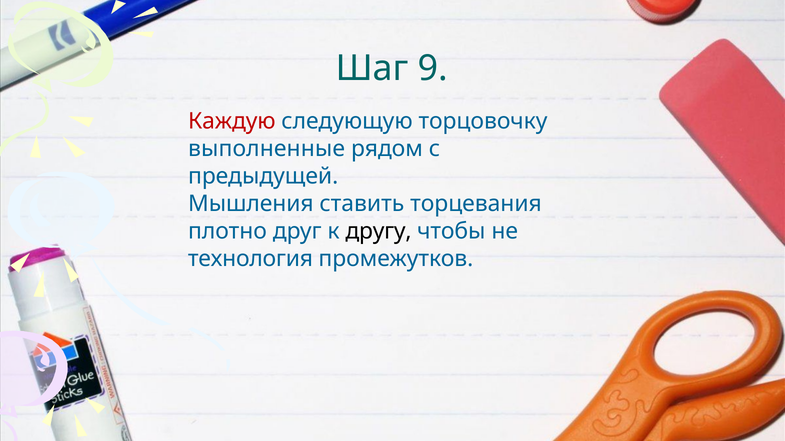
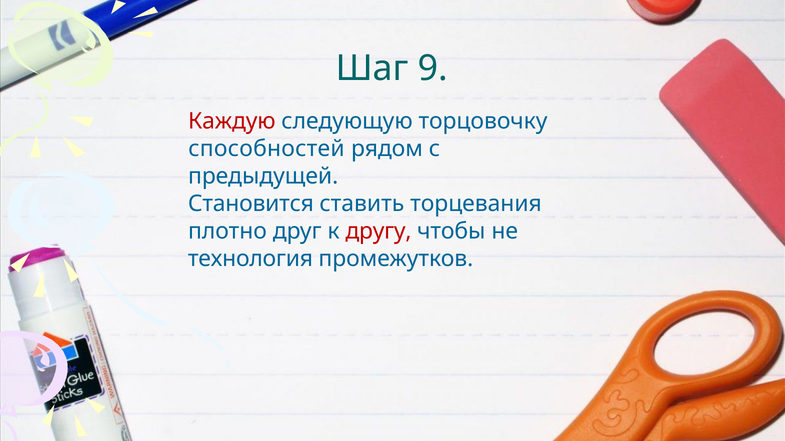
выполненные: выполненные -> способностей (266, 149)
Мышления: Мышления -> Становится (251, 204)
другу colour: black -> red (378, 231)
